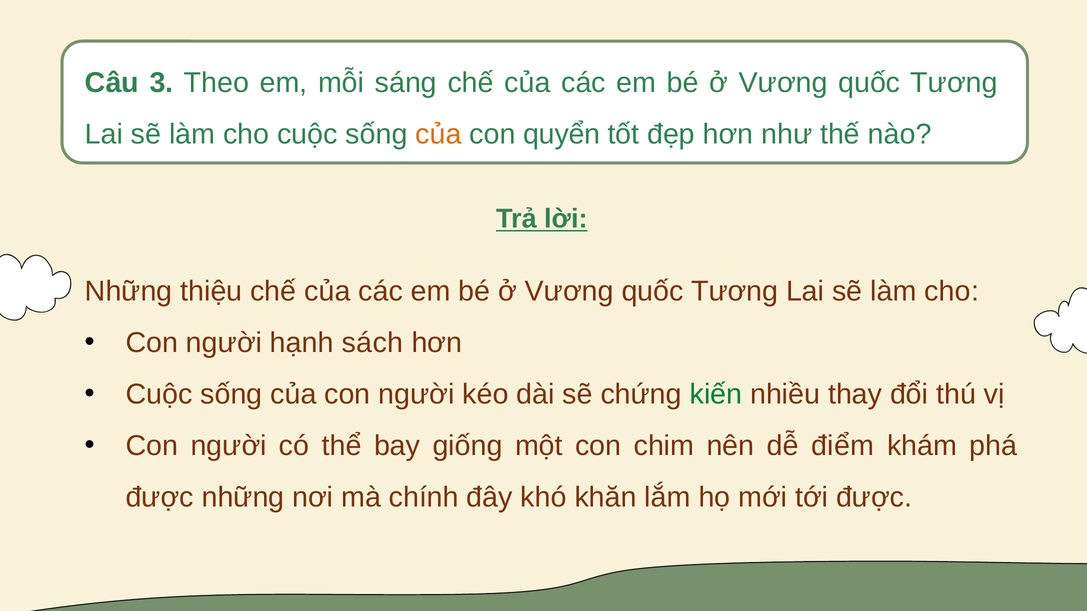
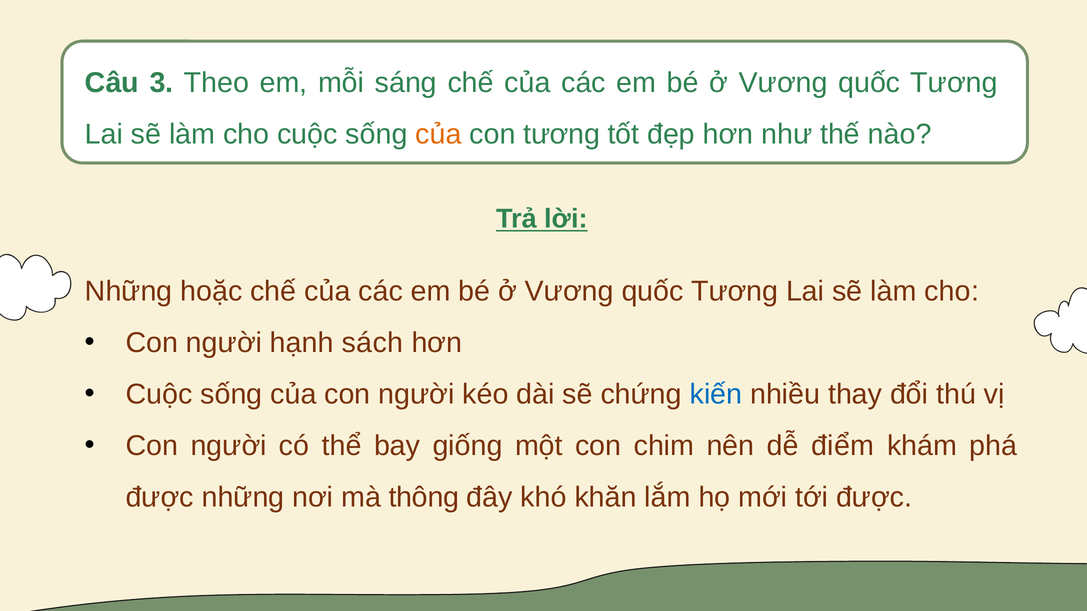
con quyển: quyển -> tương (562, 135)
thiệu: thiệu -> hoặc (211, 291)
kiến colour: green -> blue (716, 395)
chính: chính -> thông (424, 498)
